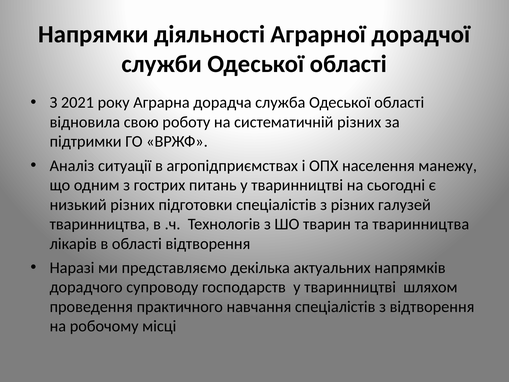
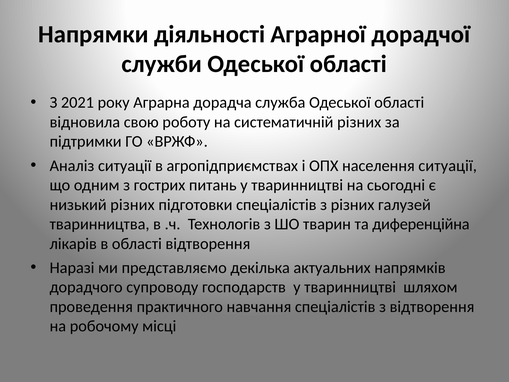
населення манежу: манежу -> ситуації (448, 166)
та тваринництва: тваринництва -> диференційна (421, 224)
